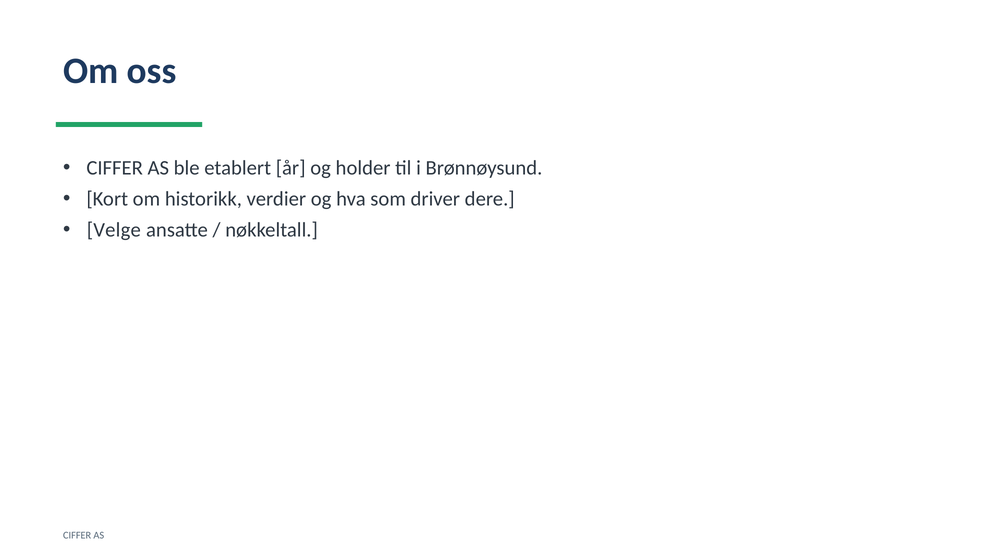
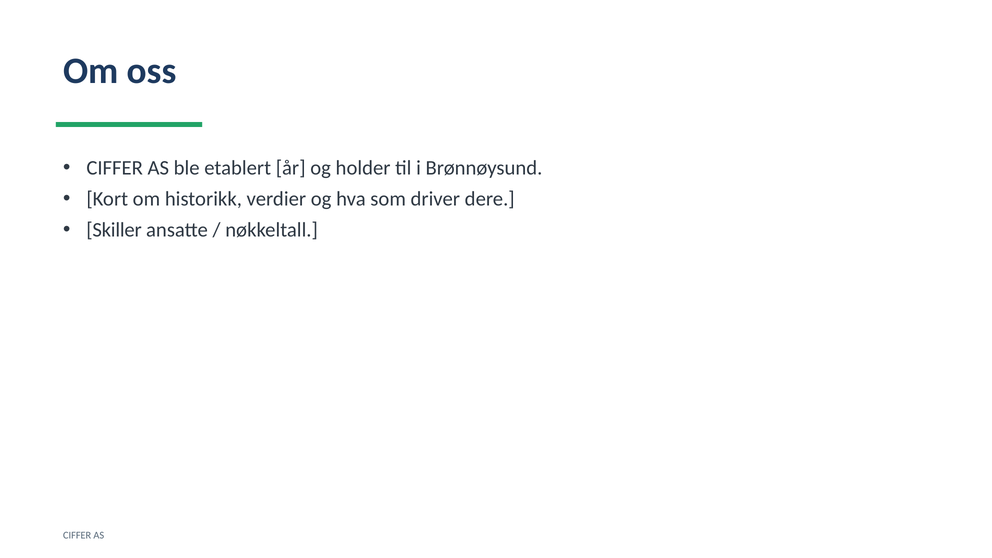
Velge: Velge -> Skiller (114, 230)
